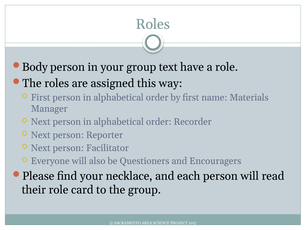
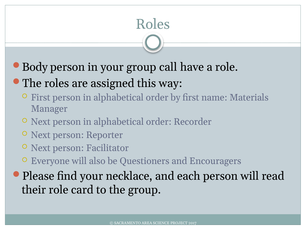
text: text -> call (168, 67)
